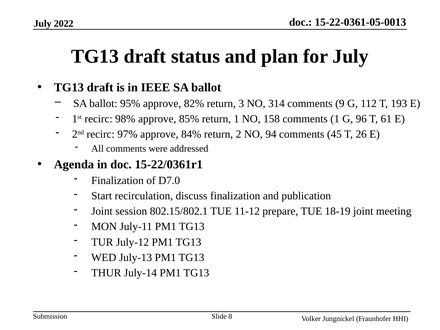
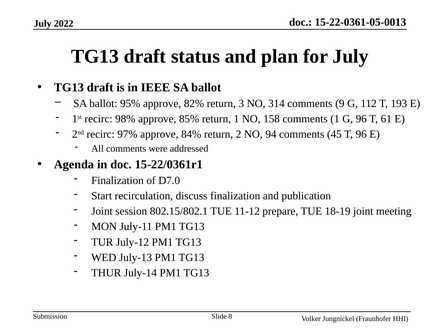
T 26: 26 -> 96 (361, 134)
